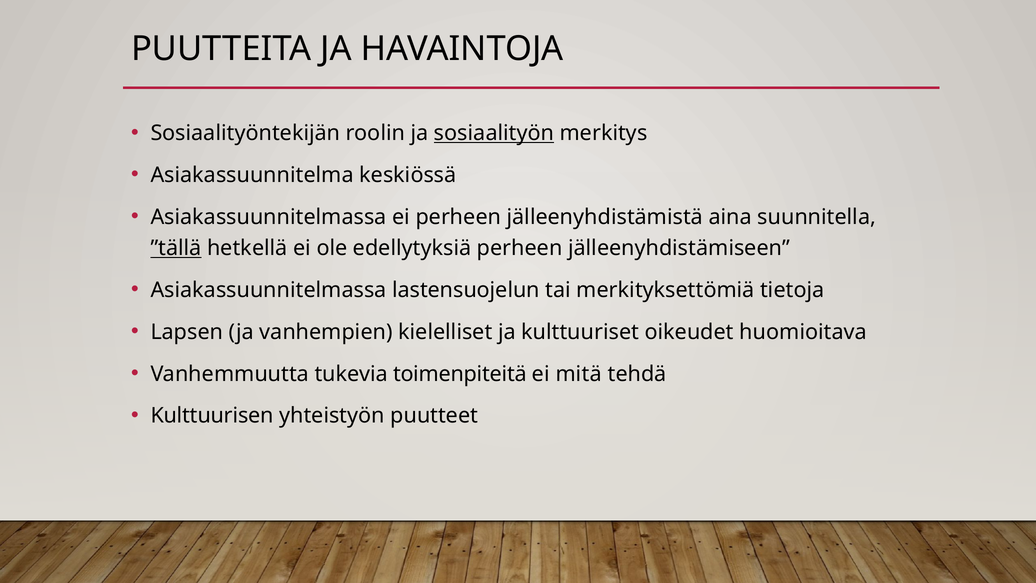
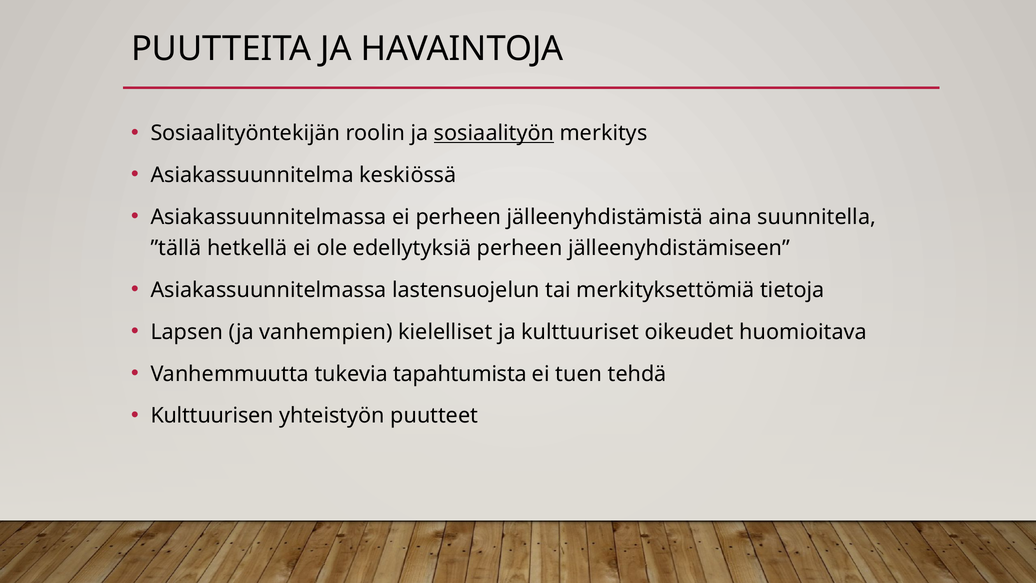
”tällä underline: present -> none (176, 248)
toimenpiteitä: toimenpiteitä -> tapahtumista (460, 374)
mitä: mitä -> tuen (579, 374)
